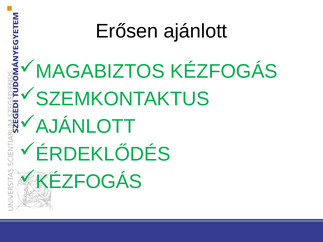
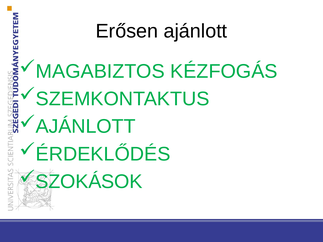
KÉZFOGÁS: KÉZFOGÁS -> SZOKÁSOK (89, 182)
